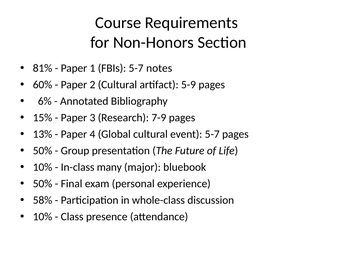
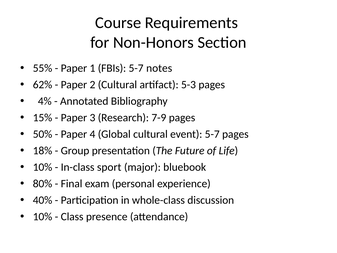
81%: 81% -> 55% (43, 68)
60%: 60% -> 62% (43, 85)
5-9: 5-9 -> 5-3 (189, 85)
6%: 6% -> 4% (45, 101)
13%: 13% -> 50% (43, 134)
50%: 50% -> 18% (43, 151)
many: many -> sport (109, 167)
50%: 50% -> 80% (43, 184)
58%: 58% -> 40% (43, 200)
